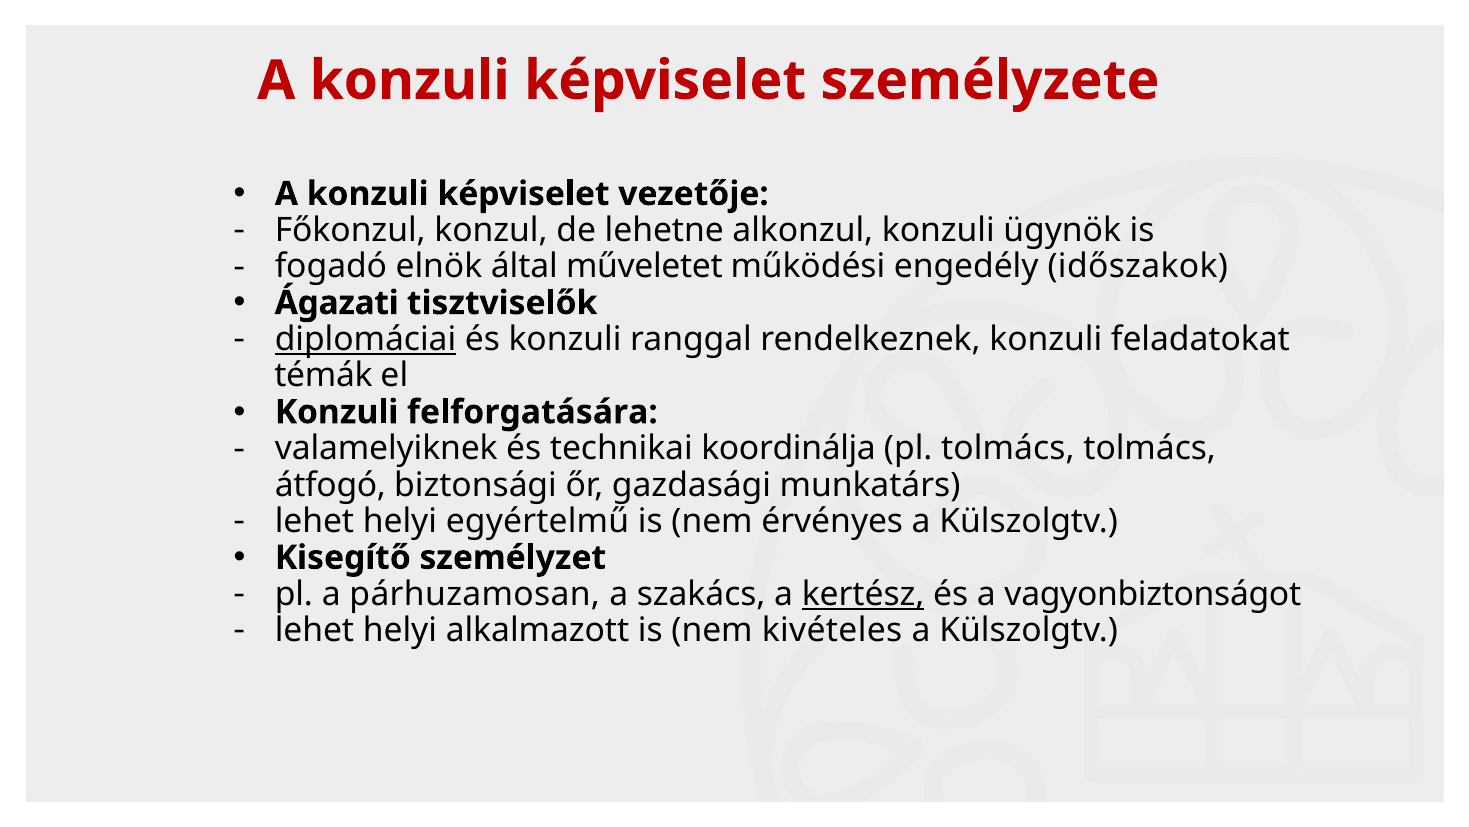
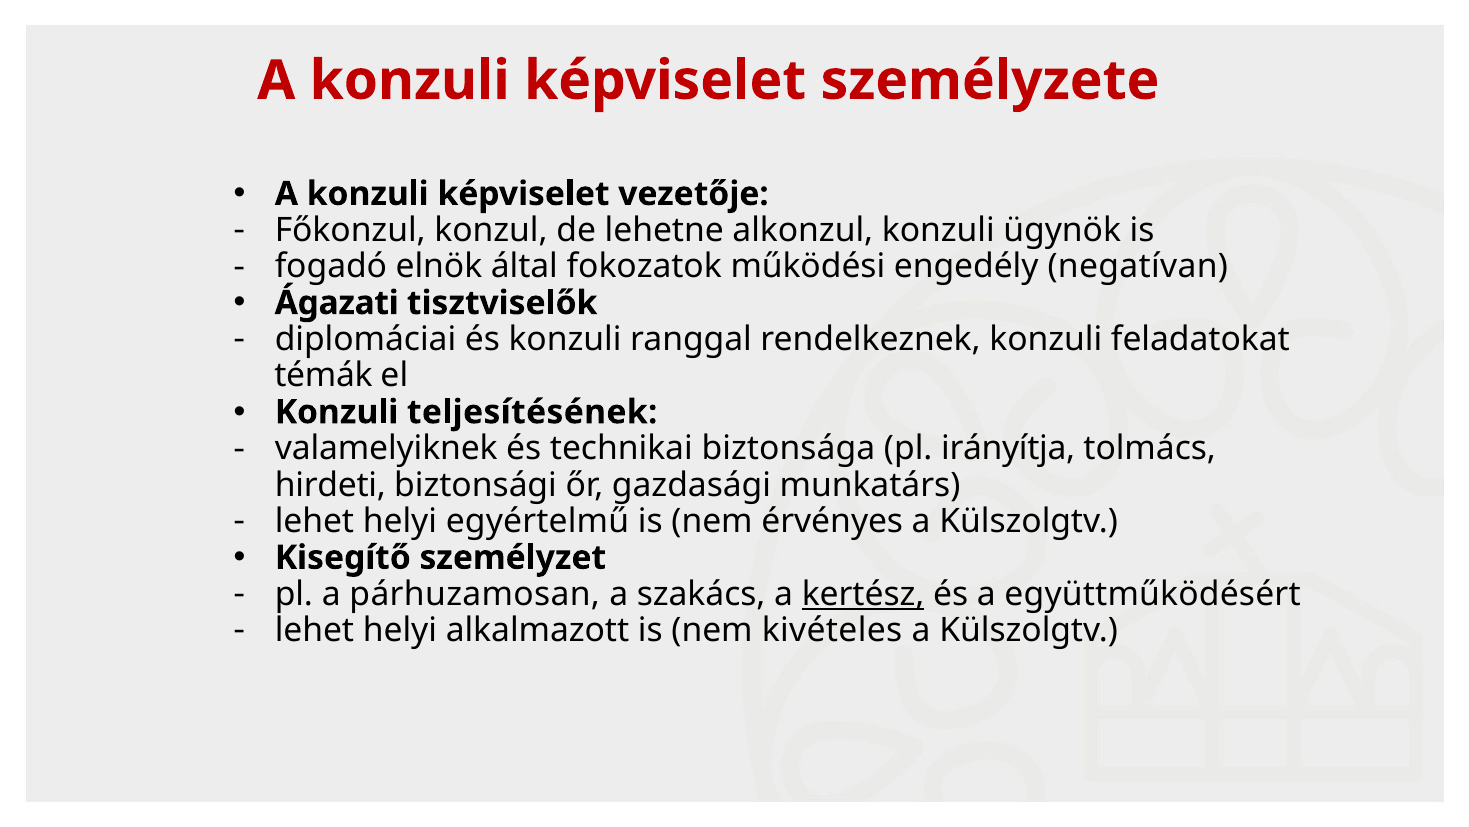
műveletet: műveletet -> fokozatok (644, 266)
időszakok: időszakok -> negatívan (1138, 266)
diplomáciai underline: present -> none (365, 339)
felforgatására: felforgatására -> teljesítésének (532, 412)
koordinálja: koordinálja -> biztonsága (788, 448)
pl tolmács: tolmács -> irányítja (1008, 448)
átfogó: átfogó -> hirdeti (330, 485)
vagyonbiztonságot: vagyonbiztonságot -> együttműködésért (1153, 594)
